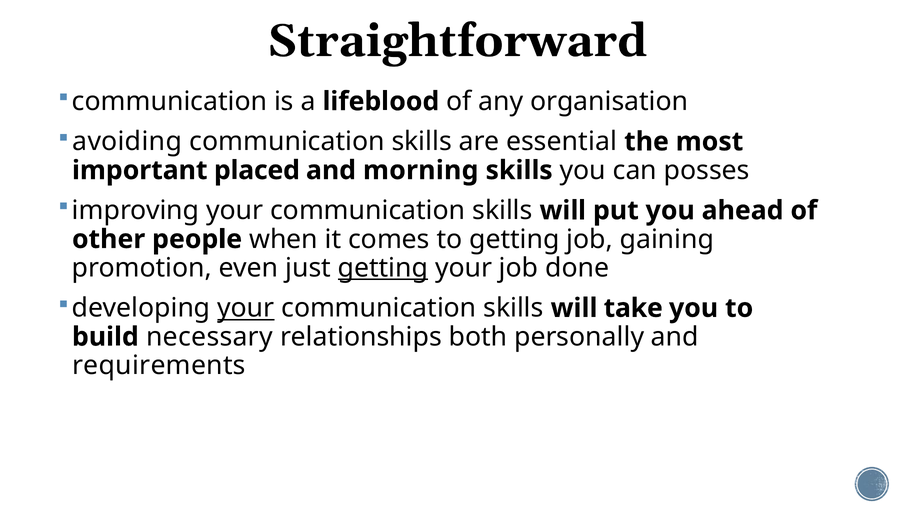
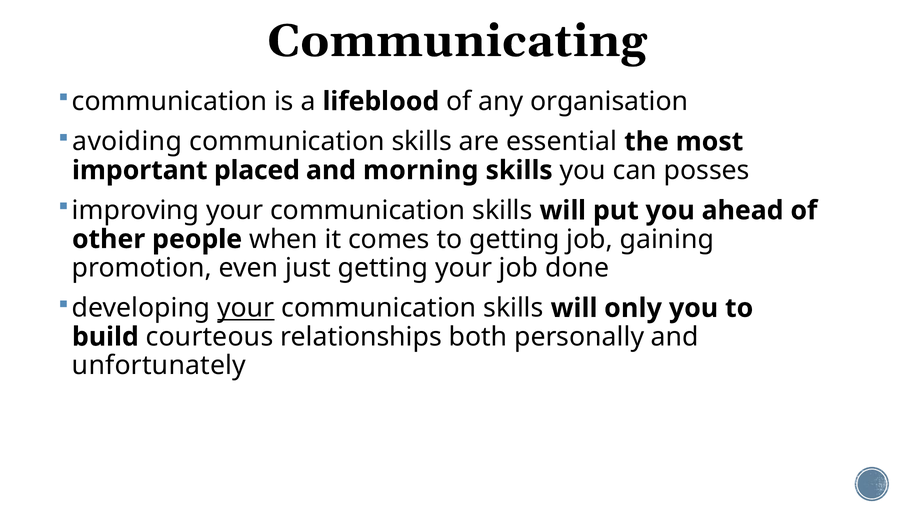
Straightforward: Straightforward -> Communicating (457, 41)
getting underline: present -> none (383, 268)
take: take -> only (633, 308)
necessary: necessary -> courteous (209, 337)
requirements: requirements -> unfortunately (159, 366)
